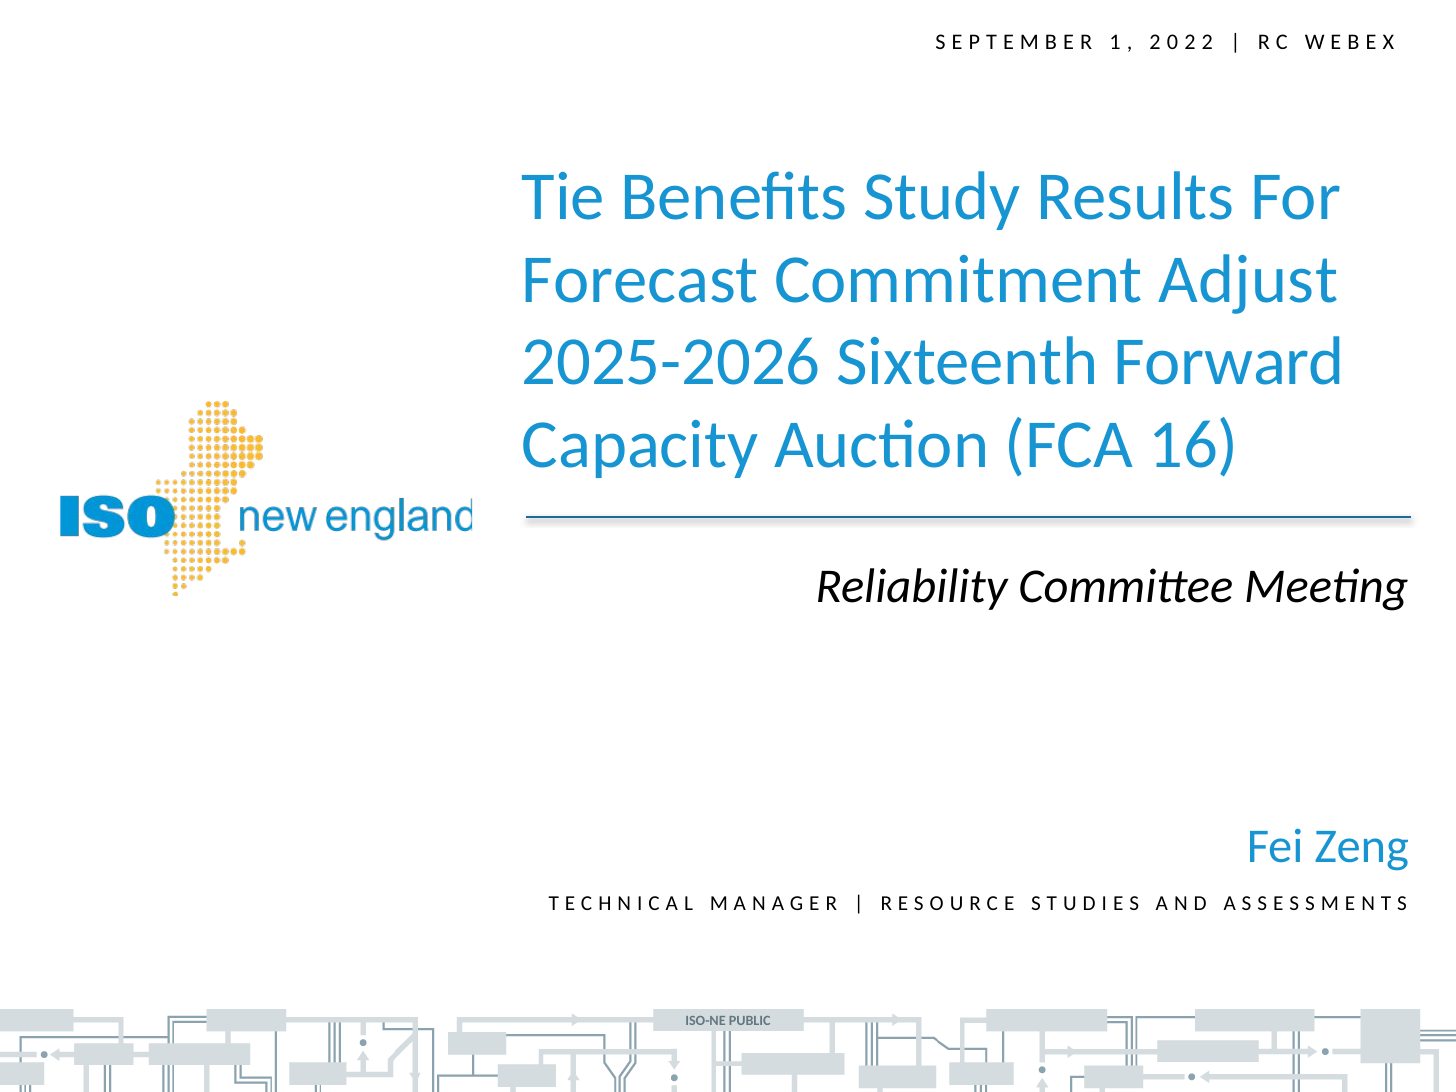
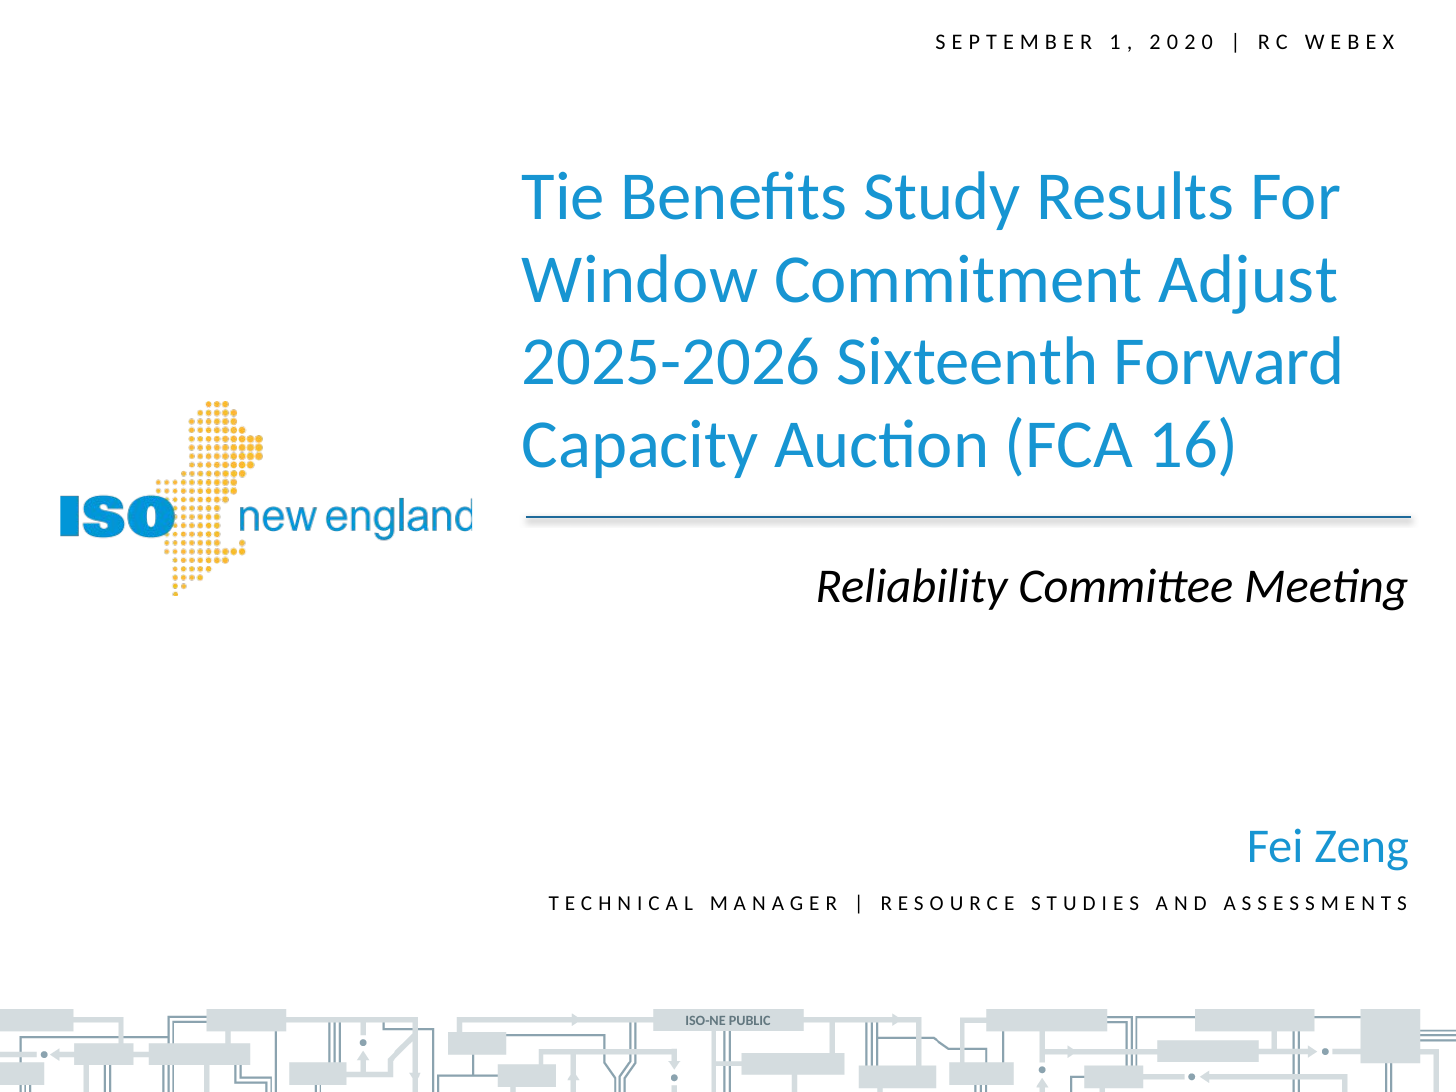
2: 2 -> 0 (1207, 42)
Forecast: Forecast -> Window (640, 279)
